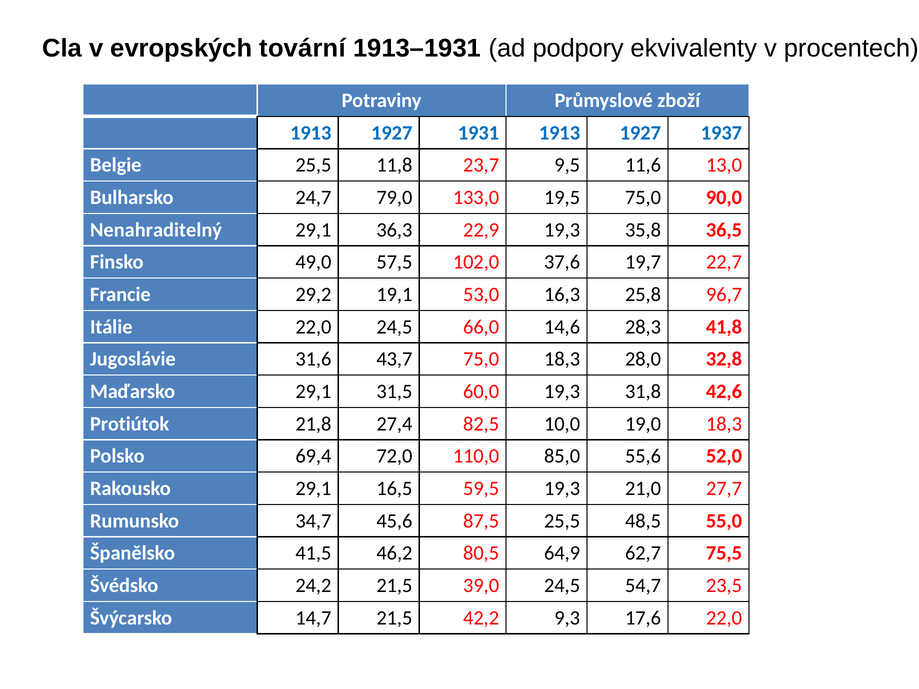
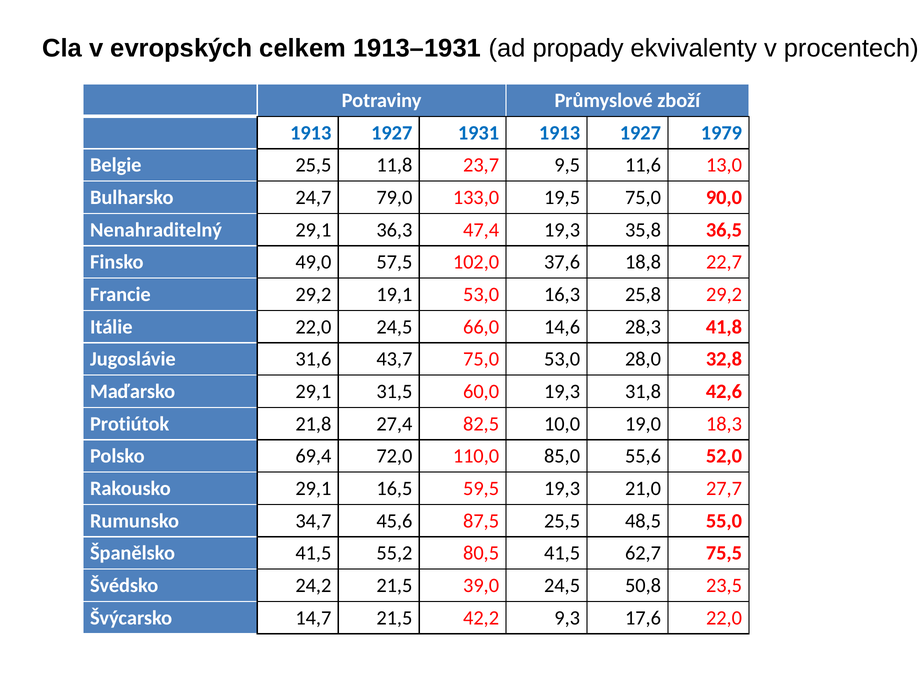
tovární: tovární -> celkem (303, 48)
podpory: podpory -> propady (578, 48)
1937: 1937 -> 1979 (721, 133)
22,9: 22,9 -> 47,4 (481, 230)
19,7: 19,7 -> 18,8 (643, 262)
25,8 96,7: 96,7 -> 29,2 (724, 295)
75,0 18,3: 18,3 -> 53,0 (562, 359)
46,2: 46,2 -> 55,2 (394, 553)
80,5 64,9: 64,9 -> 41,5 (562, 553)
54,7: 54,7 -> 50,8 (643, 586)
